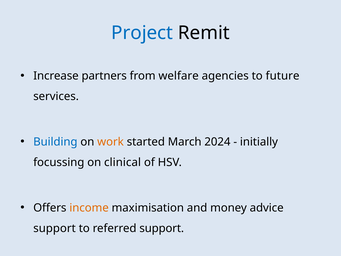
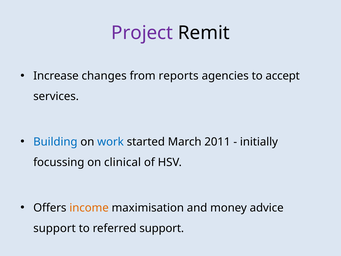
Project colour: blue -> purple (142, 33)
partners: partners -> changes (104, 76)
welfare: welfare -> reports (179, 76)
future: future -> accept (283, 76)
work colour: orange -> blue (111, 142)
2024: 2024 -> 2011 (217, 142)
